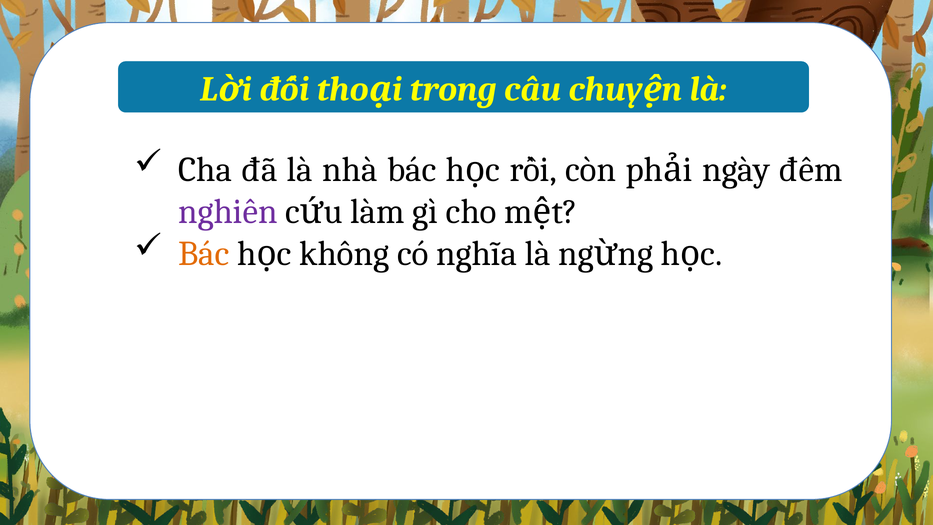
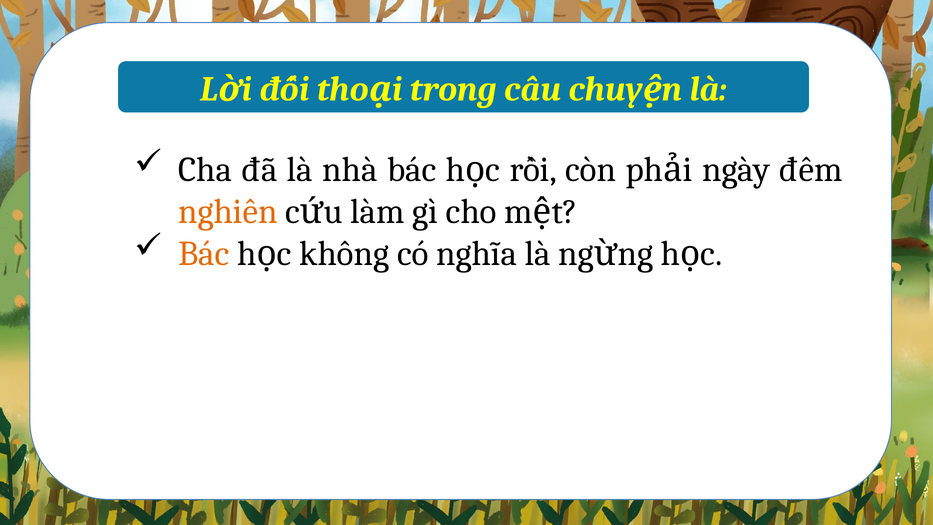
nghiên colour: purple -> orange (228, 212)
